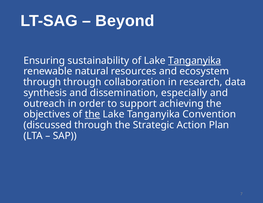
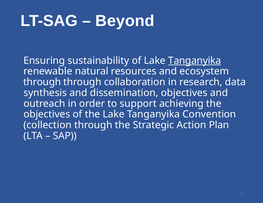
dissemination especially: especially -> objectives (184, 93)
the underline: present -> none (92, 114)
discussed: discussed -> collection (48, 125)
